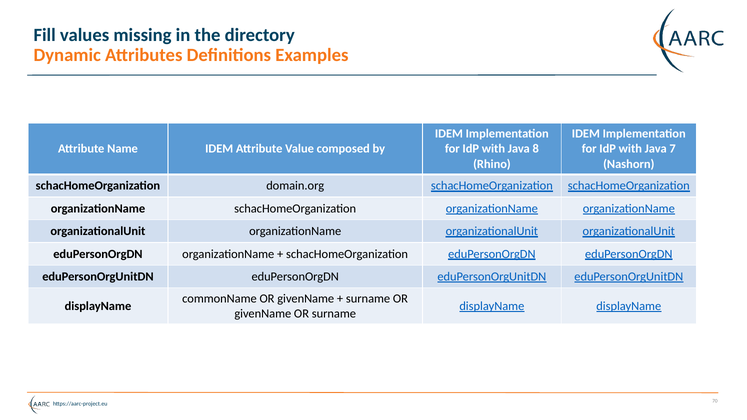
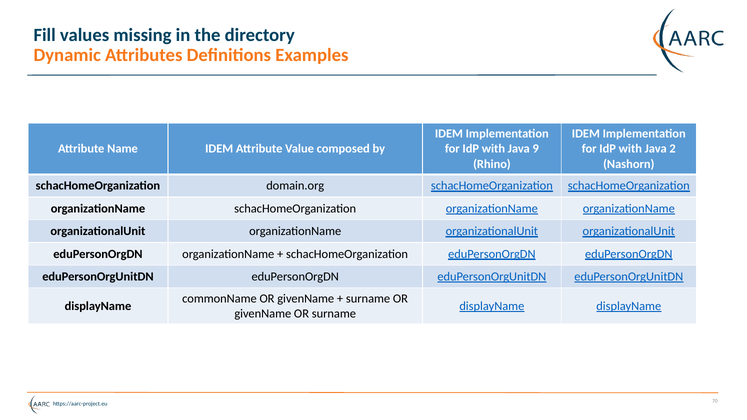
8: 8 -> 9 (536, 149)
7: 7 -> 2 (673, 149)
